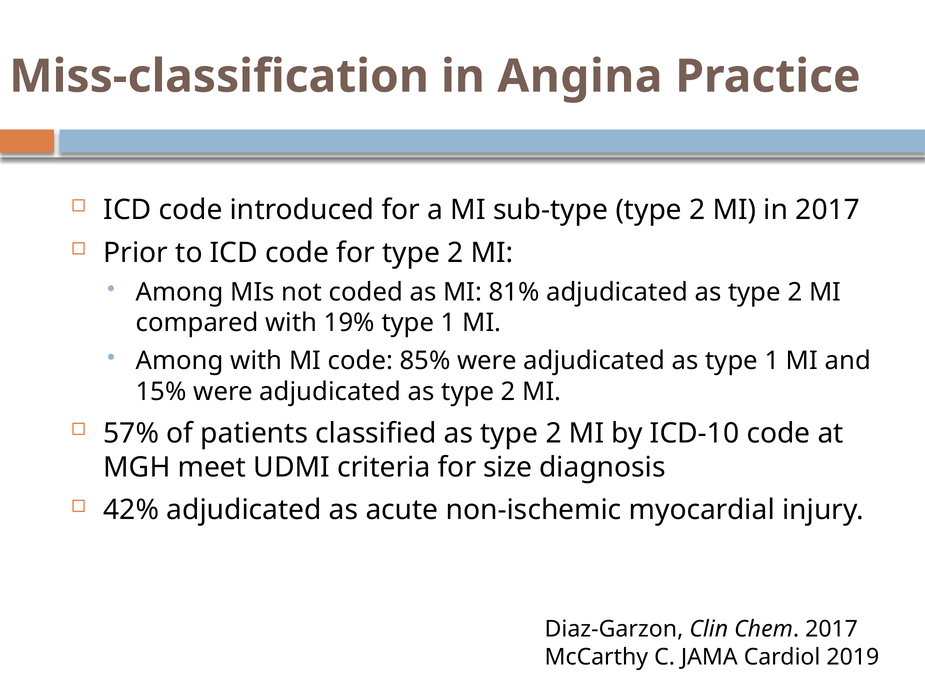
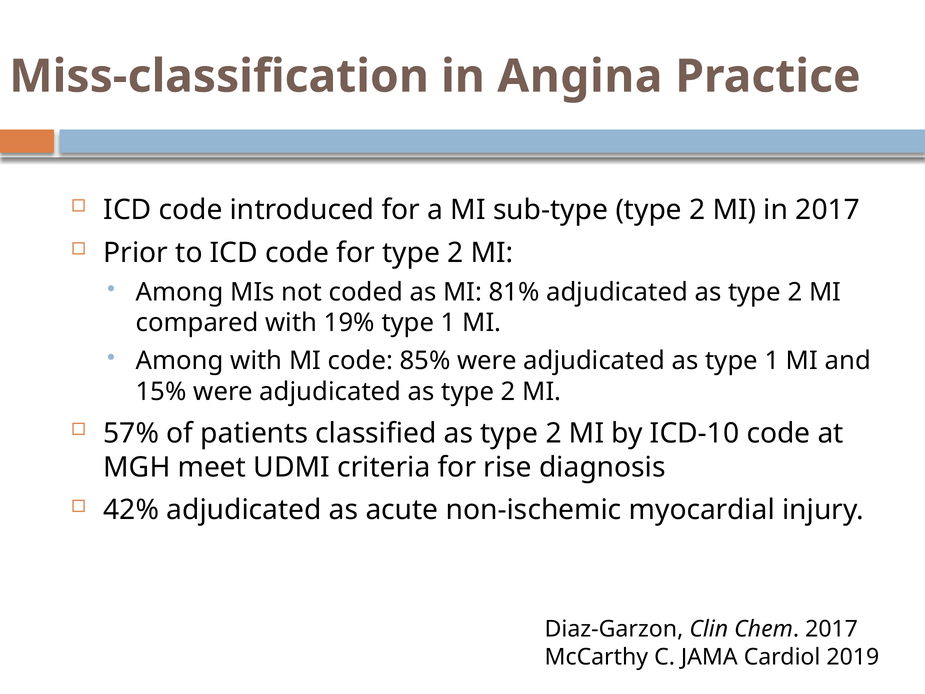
size: size -> rise (508, 467)
